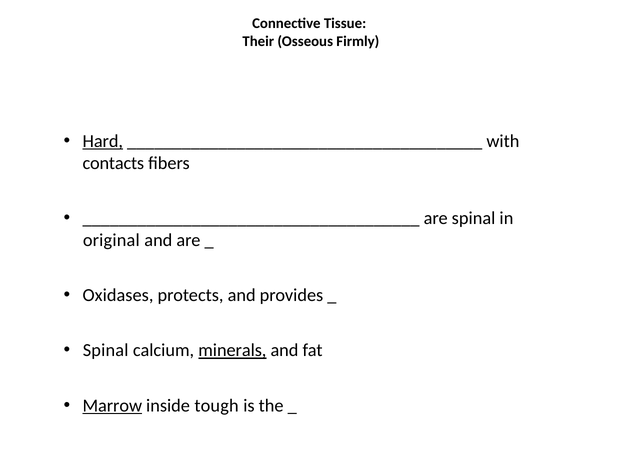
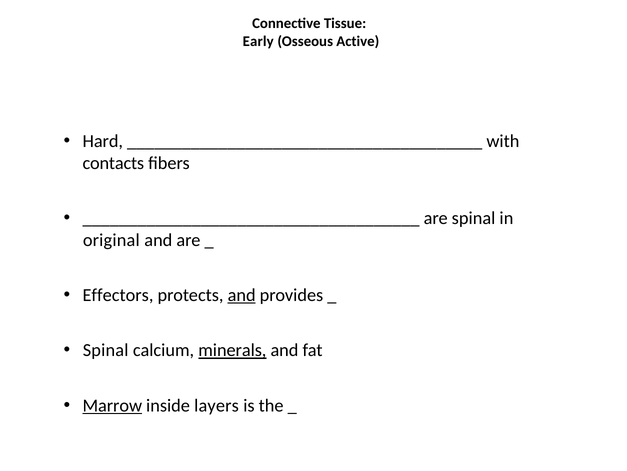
Their: Their -> Early (258, 41)
Firmly: Firmly -> Active (358, 41)
Hard underline: present -> none (103, 141)
Oxidases: Oxidases -> Effectors (118, 295)
and underline: none -> present (242, 295)
tough: tough -> layers (217, 405)
